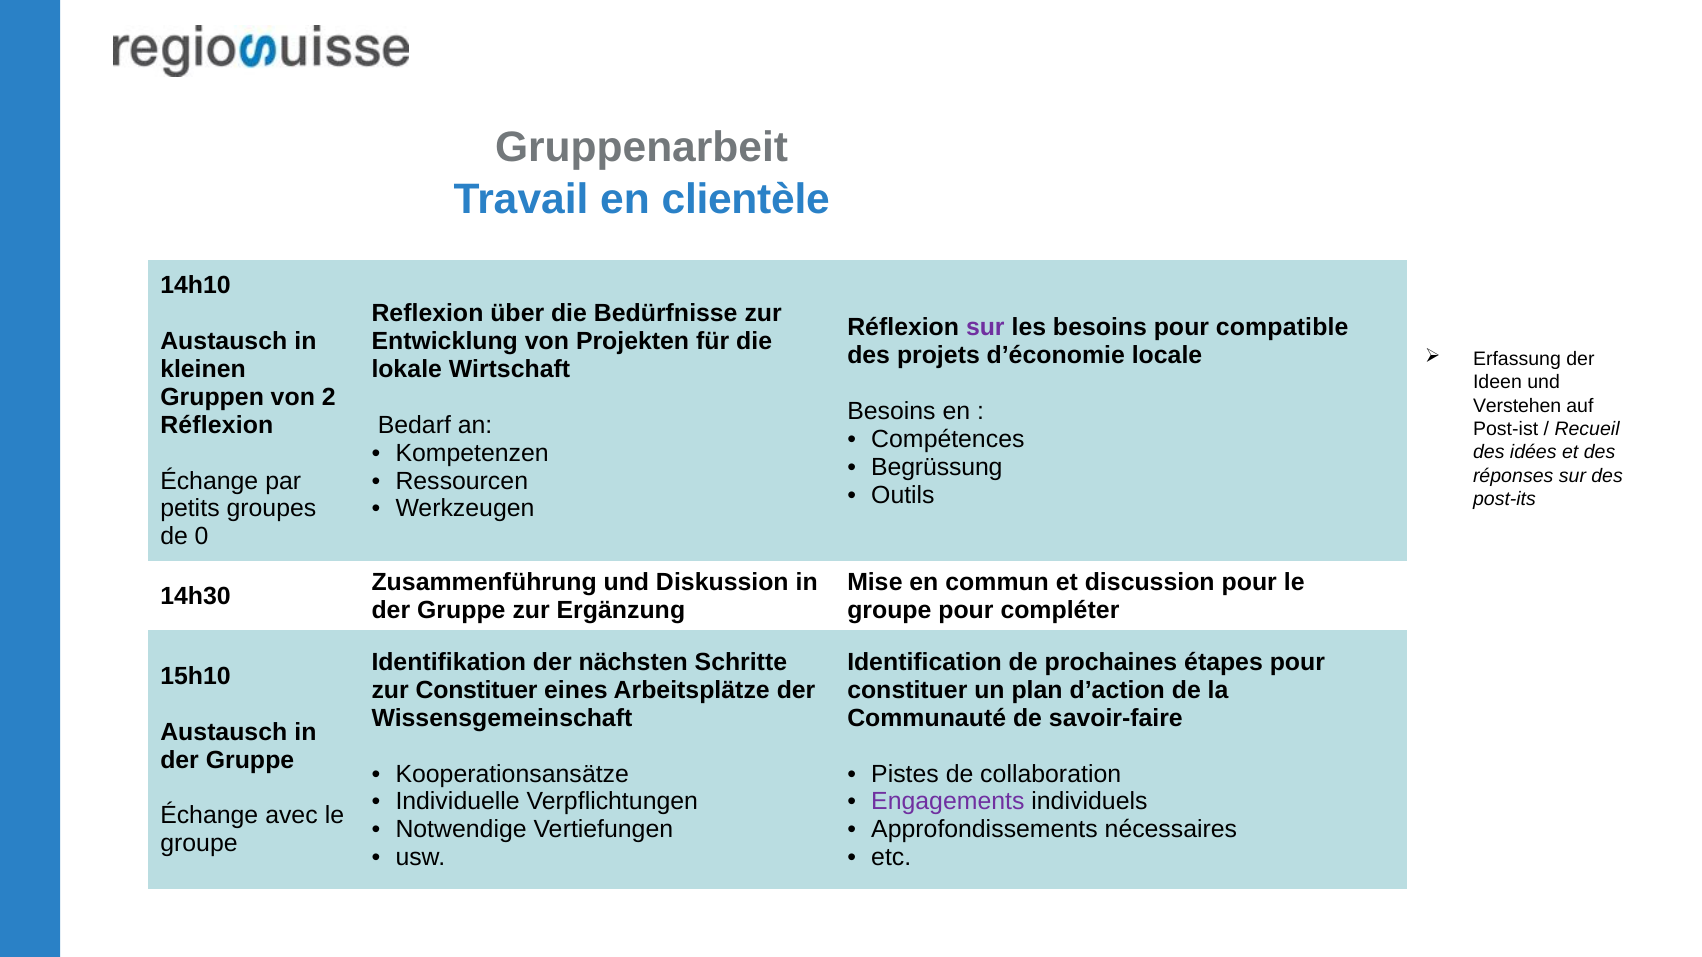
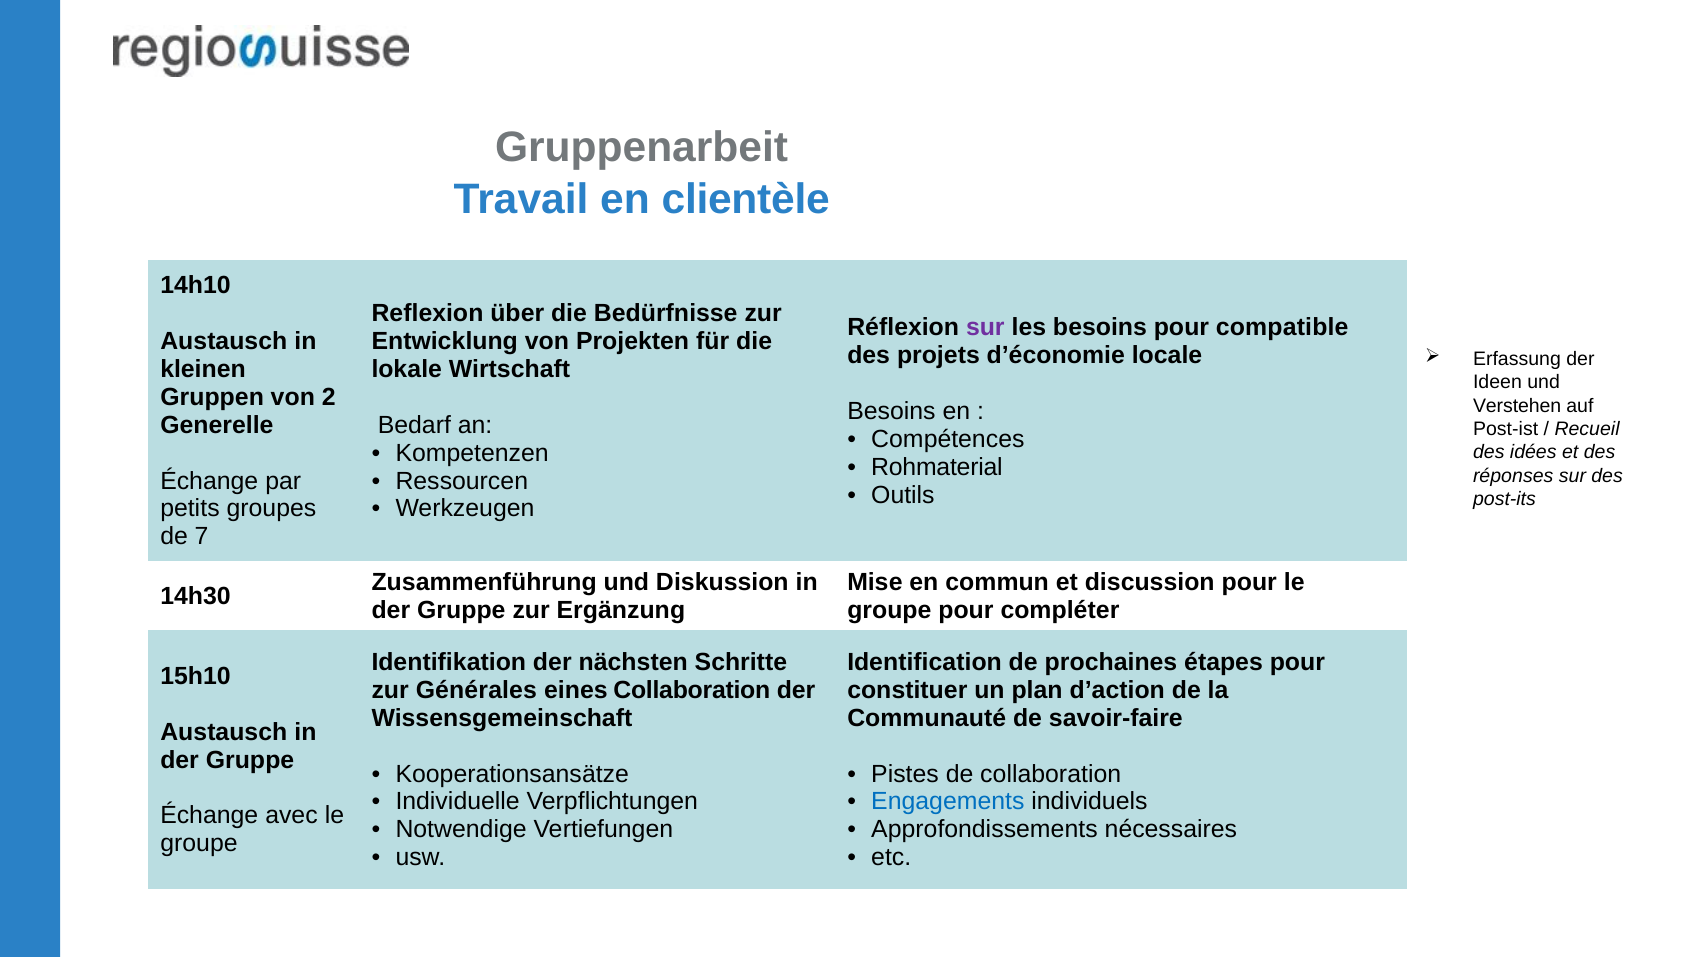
Réflexion: Réflexion -> Generelle (217, 425)
Begrüssung: Begrüssung -> Rohmaterial (937, 467)
0: 0 -> 7 (202, 537)
zur Constituer: Constituer -> Générales (476, 690)
eines Arbeitsplätze: Arbeitsplätze -> Collaboration (692, 690)
Engagements colour: purple -> blue (948, 802)
